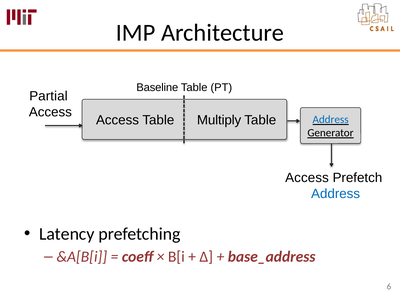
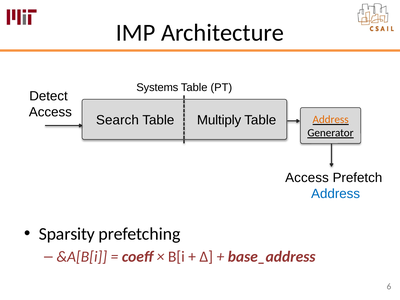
Baseline: Baseline -> Systems (157, 88)
Partial: Partial -> Detect (49, 96)
Access: Access -> Search (117, 120)
Address colour: blue -> orange (331, 120)
Latency: Latency -> Sparsity (67, 234)
